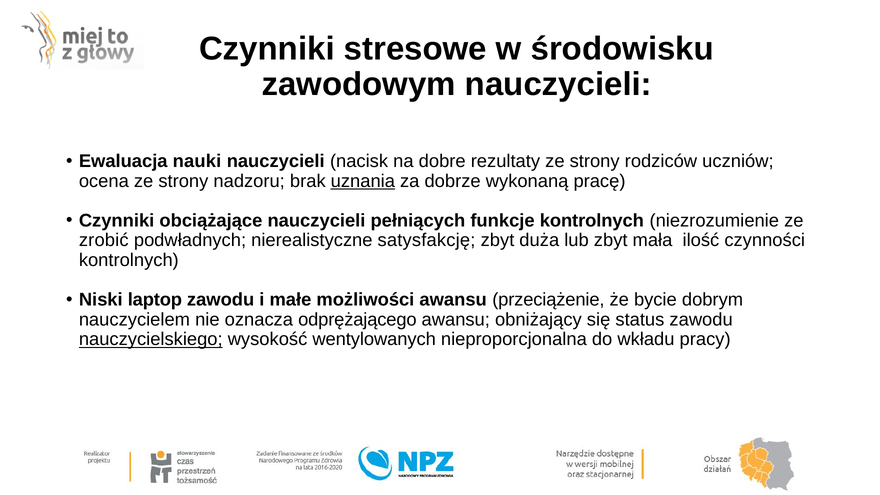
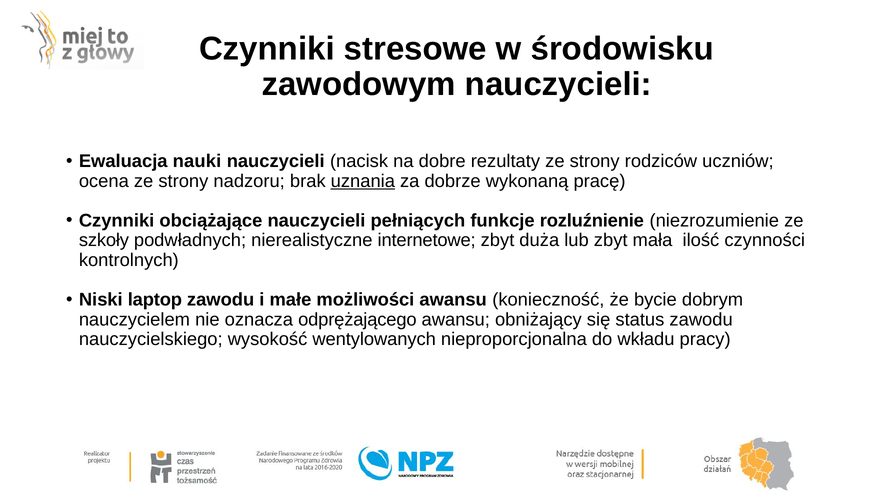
funkcje kontrolnych: kontrolnych -> rozluźnienie (592, 221)
zrobić: zrobić -> szkoły (104, 240)
satysfakcję: satysfakcję -> internetowe (427, 240)
przeciążenie: przeciążenie -> konieczność (548, 300)
nauczycielskiego underline: present -> none (151, 339)
